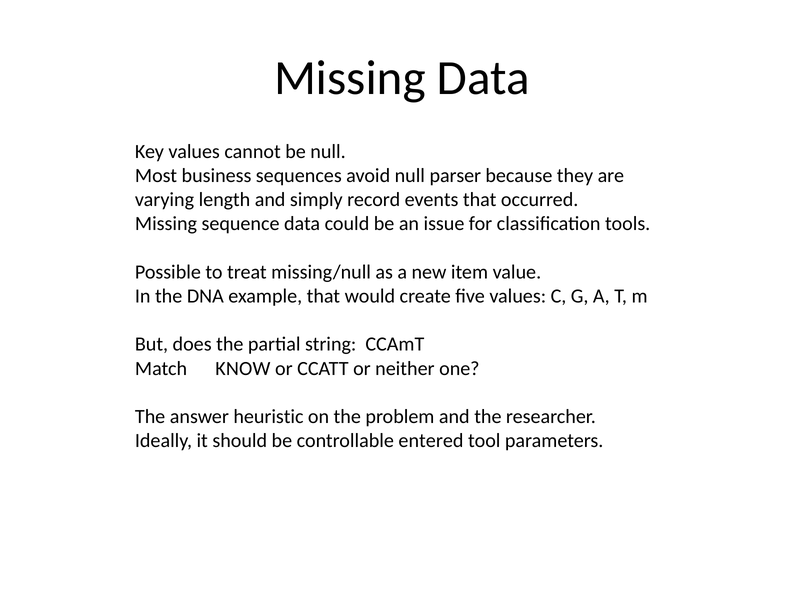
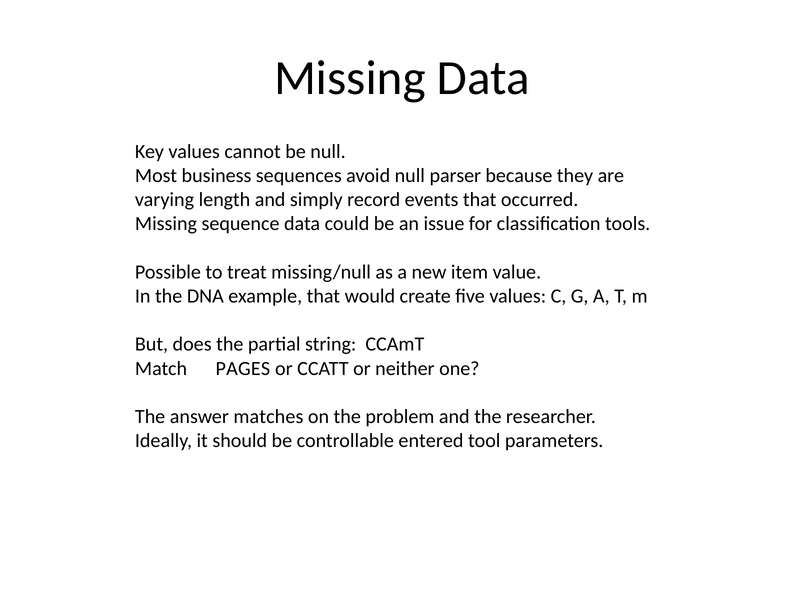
KNOW: KNOW -> PAGES (243, 368)
heuristic: heuristic -> matches (268, 417)
